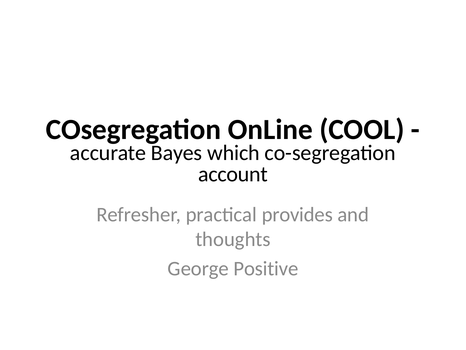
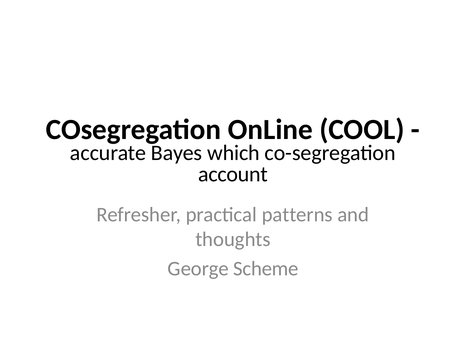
provides: provides -> patterns (297, 214)
Positive: Positive -> Scheme (266, 268)
